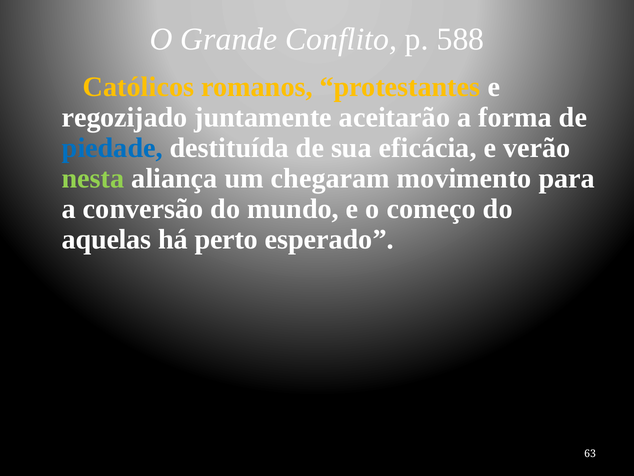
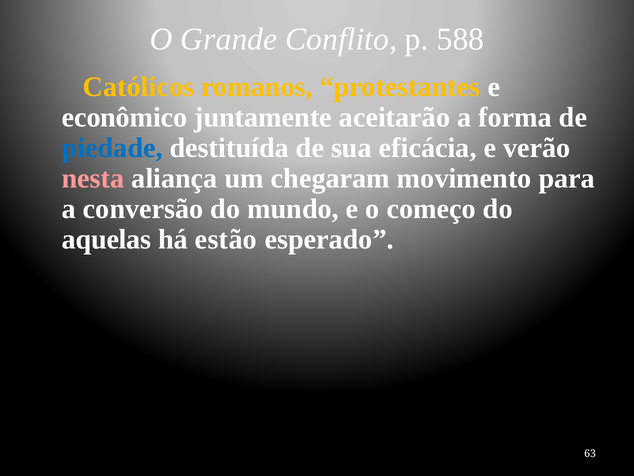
regozijado: regozijado -> econômico (125, 117)
nesta colour: light green -> pink (93, 178)
perto: perto -> estão (226, 239)
